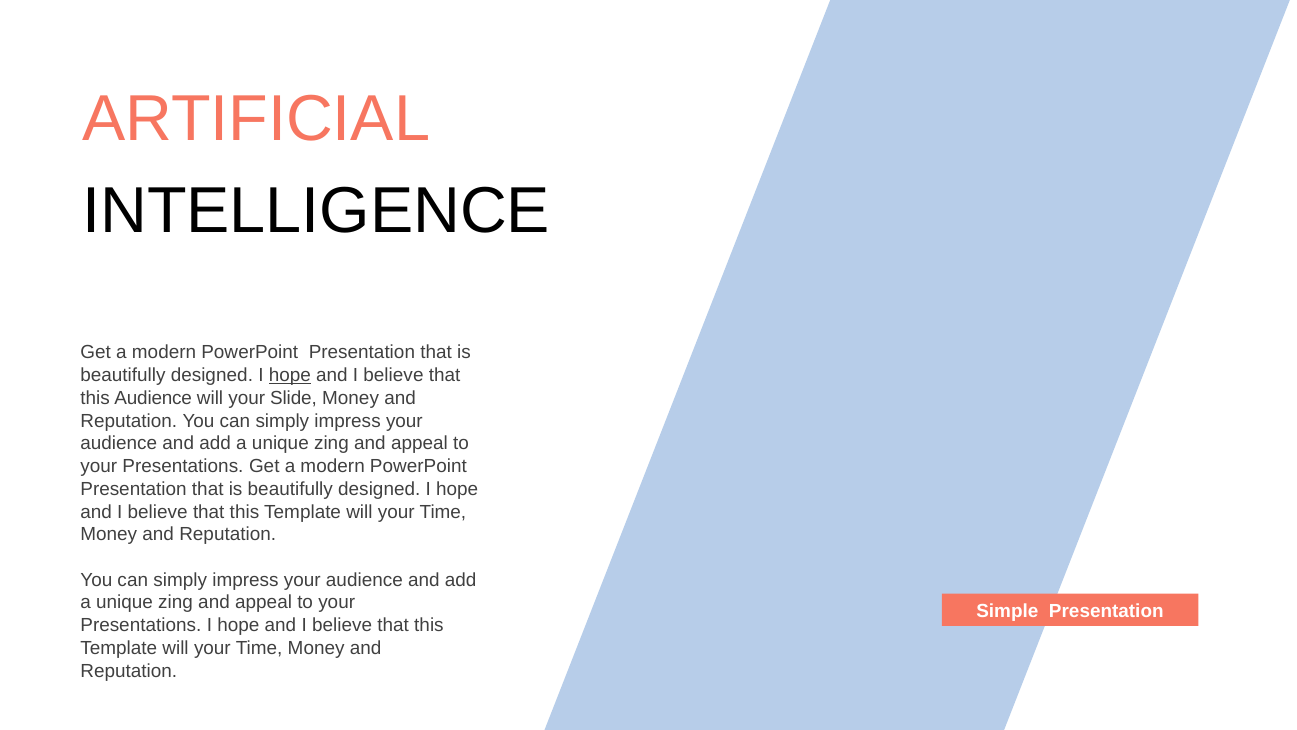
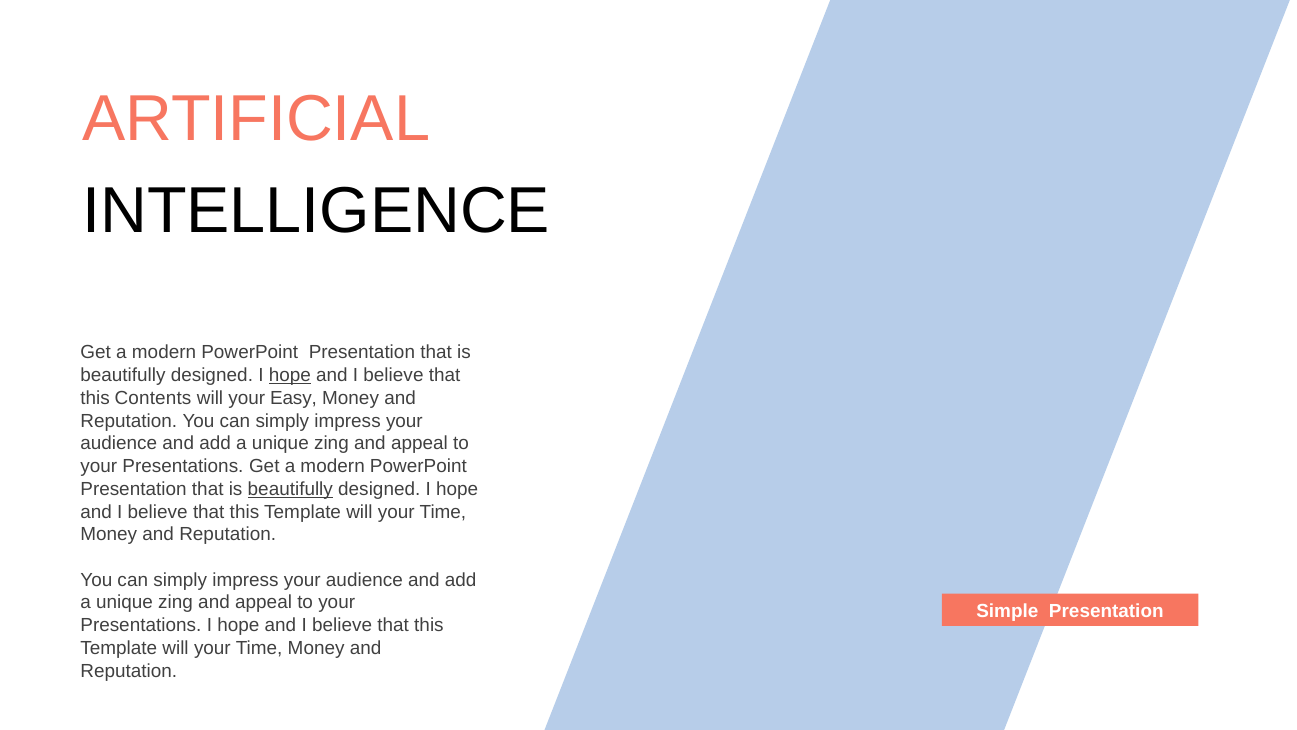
this Audience: Audience -> Contents (153, 398)
Slide: Slide -> Easy (294, 398)
beautifully underline: none -> present (290, 489)
